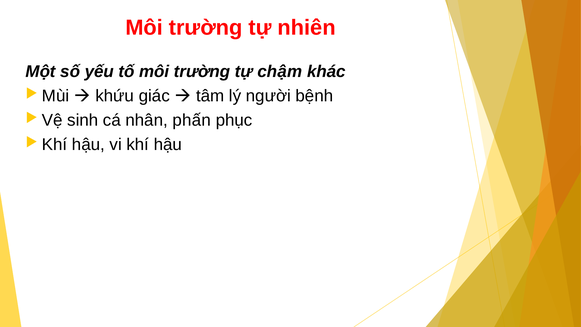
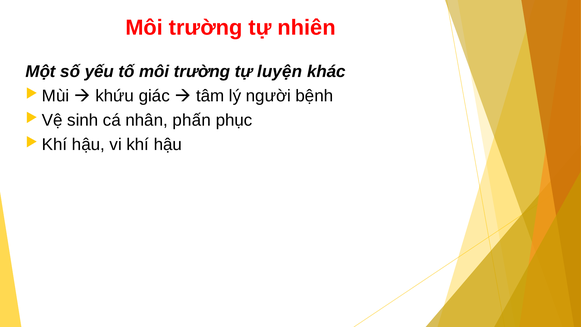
chậm: chậm -> luyện (280, 72)
